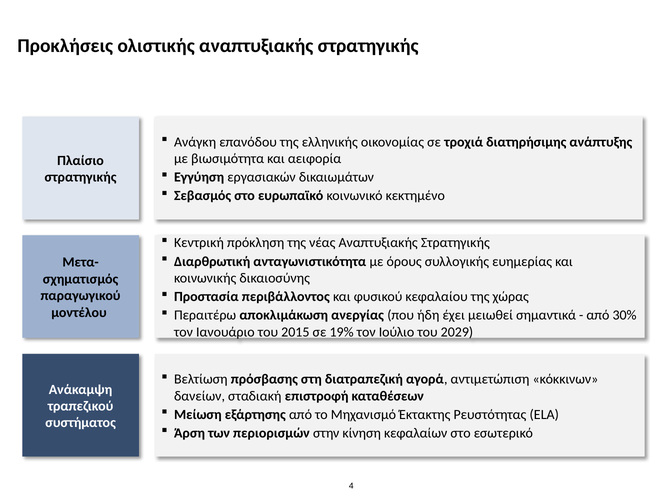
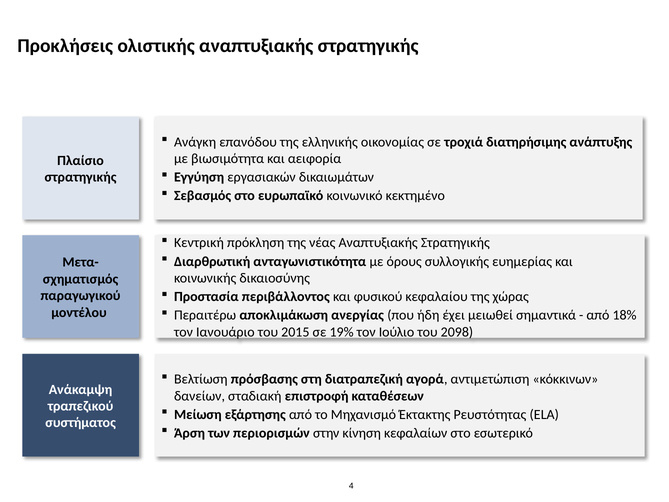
30%: 30% -> 18% (625, 315)
2029: 2029 -> 2098 (457, 332)
